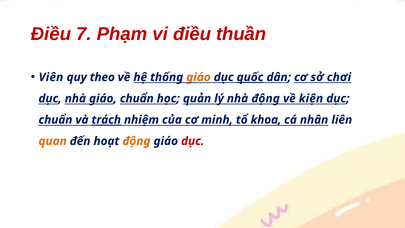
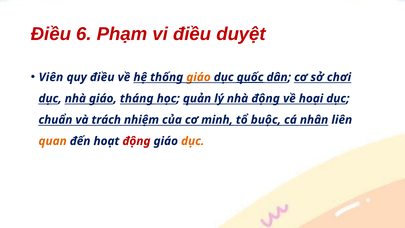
7: 7 -> 6 (84, 34)
thuần: thuần -> duyệt (241, 34)
quy theo: theo -> điều (102, 77)
giáo chuẩn: chuẩn -> tháng (137, 98)
kiện: kiện -> hoại (311, 98)
trách underline: present -> none (106, 120)
khoa: khoa -> buộc (266, 120)
động colour: orange -> red (136, 141)
dục colour: red -> orange (193, 141)
